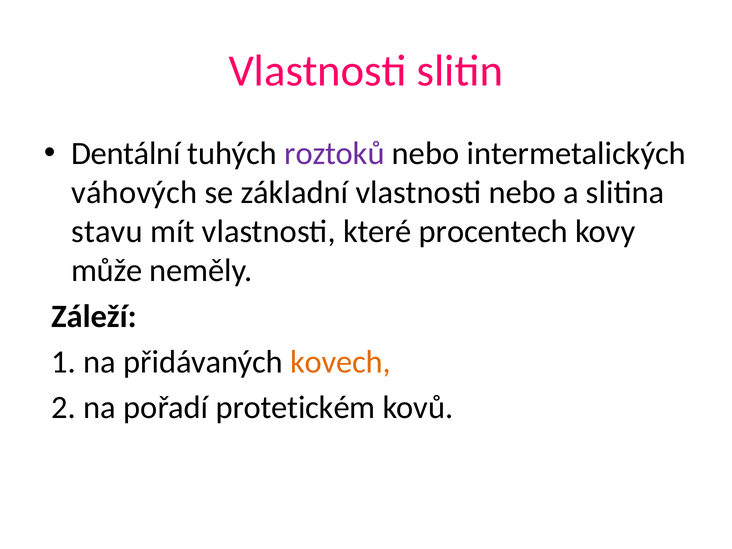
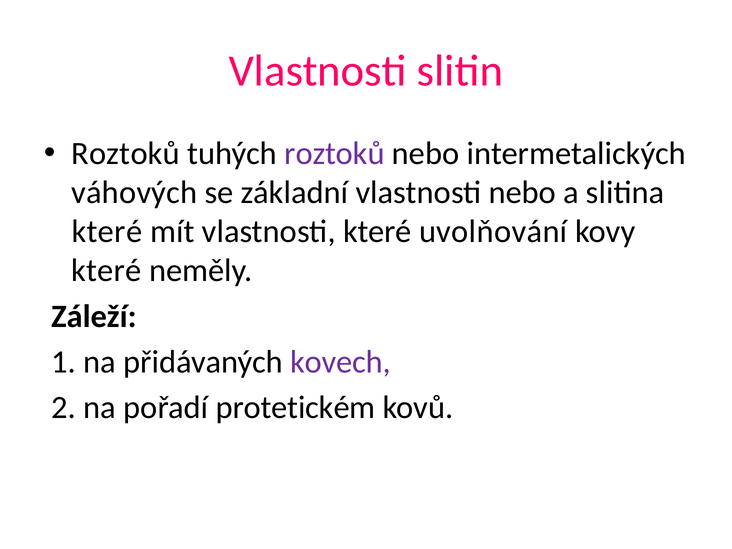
Dentální: Dentální -> Roztoků (126, 154)
stavu: stavu -> které (107, 232)
procentech: procentech -> uvolňování (493, 232)
může: může -> které (106, 271)
kovech colour: orange -> purple (340, 362)
